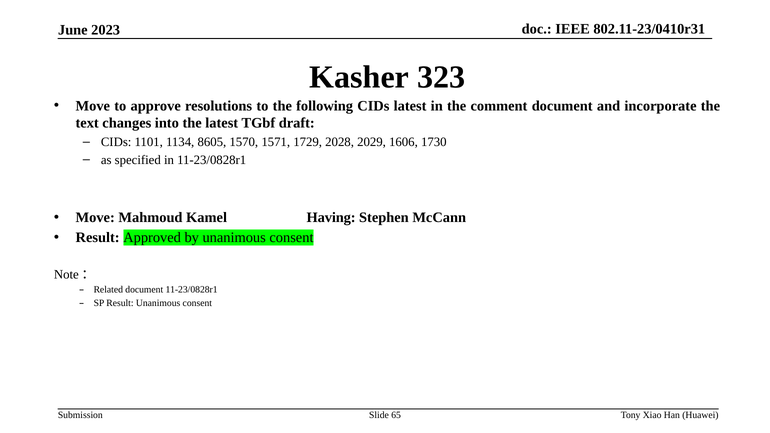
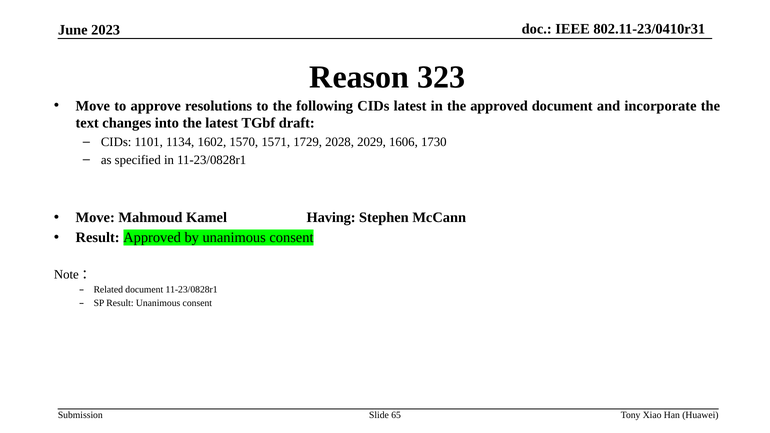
Kasher: Kasher -> Reason (359, 77)
the comment: comment -> approved (499, 106)
8605: 8605 -> 1602 (212, 142)
